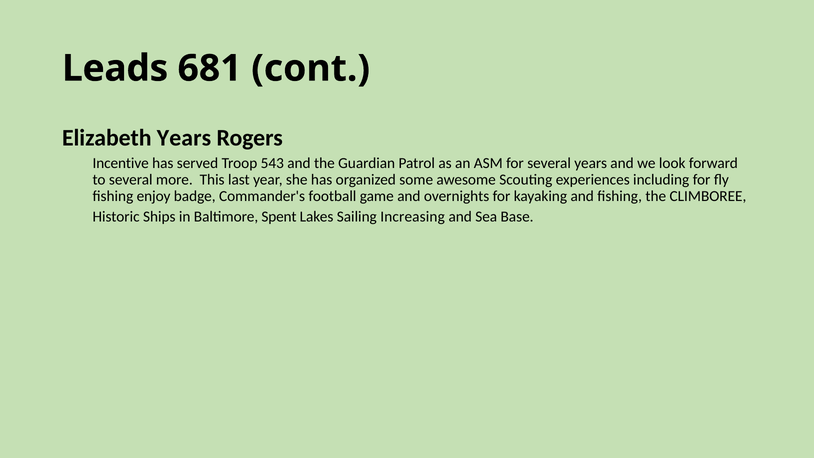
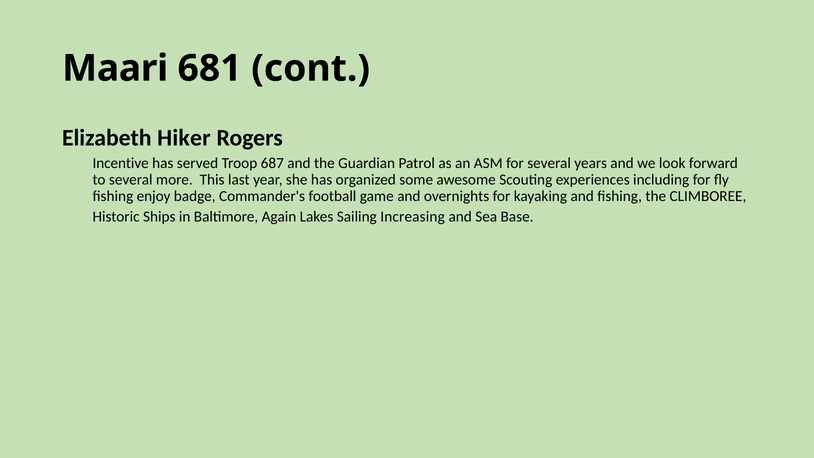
Leads: Leads -> Maari (115, 68)
Elizabeth Years: Years -> Hiker (184, 138)
543: 543 -> 687 (272, 163)
Spent: Spent -> Again (279, 217)
